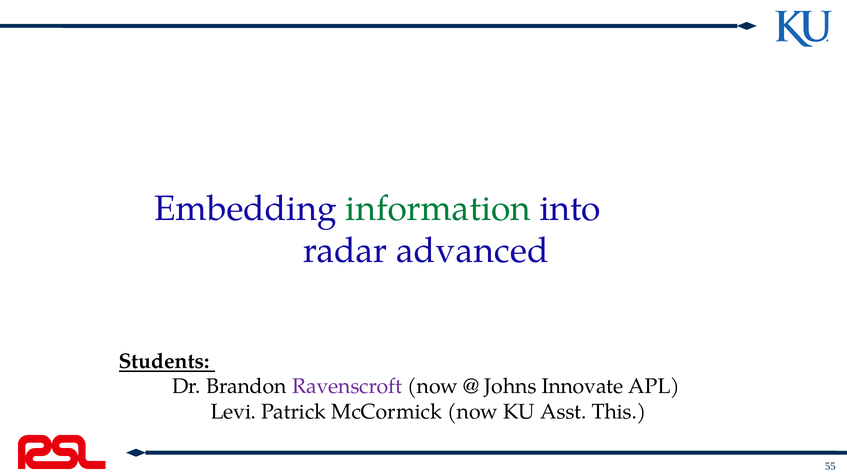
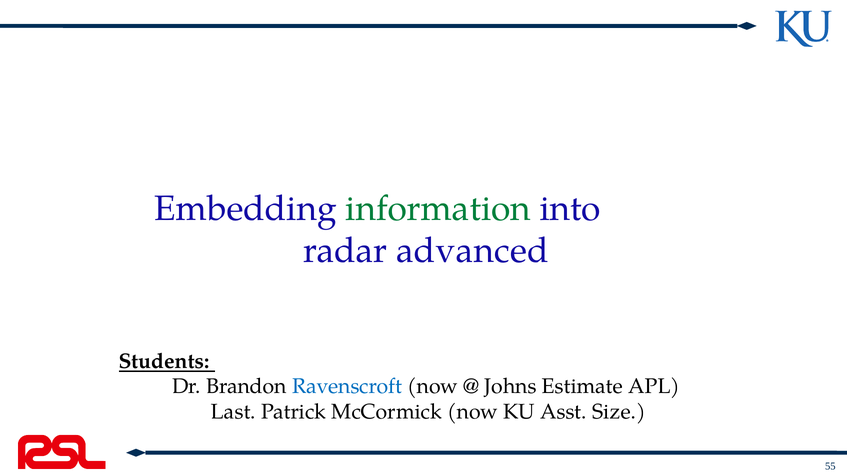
Ravenscroft colour: purple -> blue (347, 387)
Innovate: Innovate -> Estimate (582, 387)
Levi: Levi -> Last (233, 412)
This: This -> Size (619, 412)
